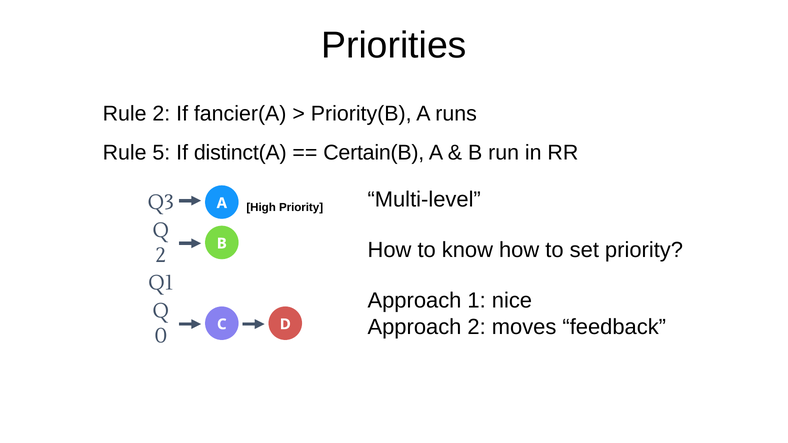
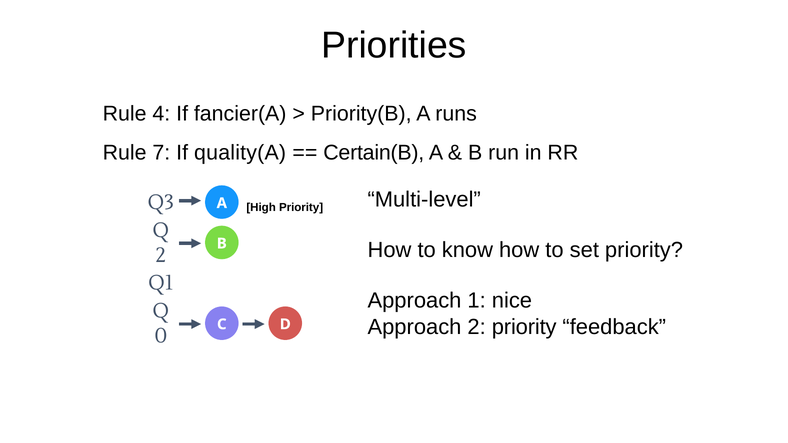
Rule 2: 2 -> 4 (161, 114)
5: 5 -> 7 (161, 153)
distinct(A: distinct(A -> quality(A (240, 153)
2 moves: moves -> priority (524, 327)
